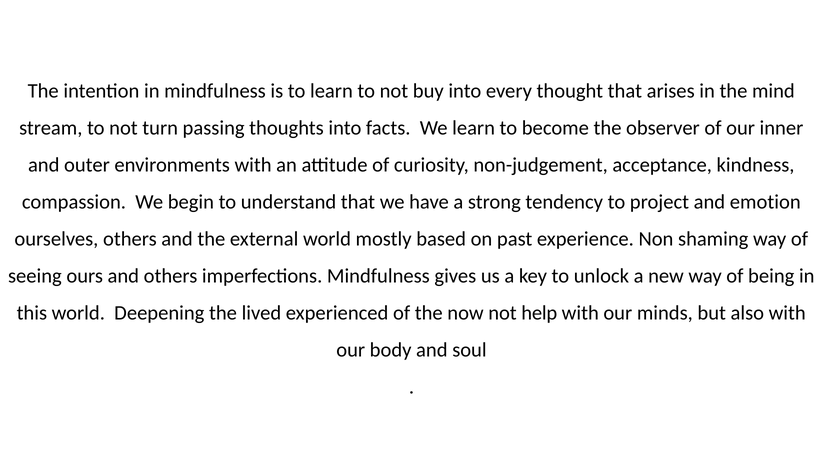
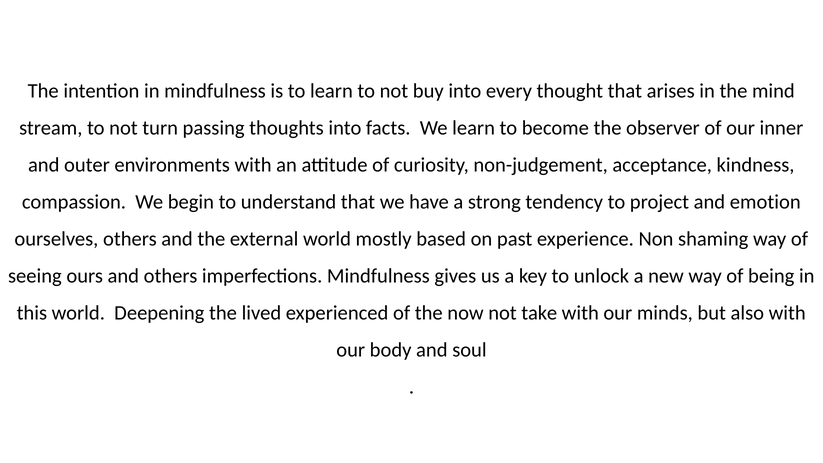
help: help -> take (539, 313)
